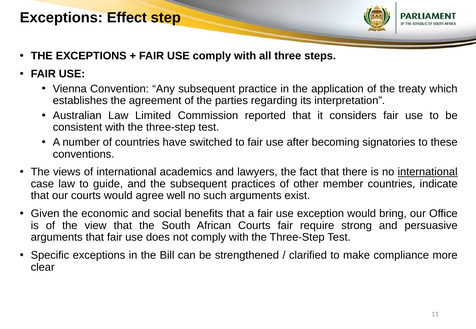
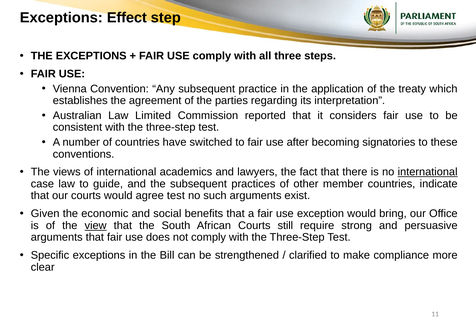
agree well: well -> test (176, 196)
view underline: none -> present (96, 226)
Courts fair: fair -> still (285, 226)
